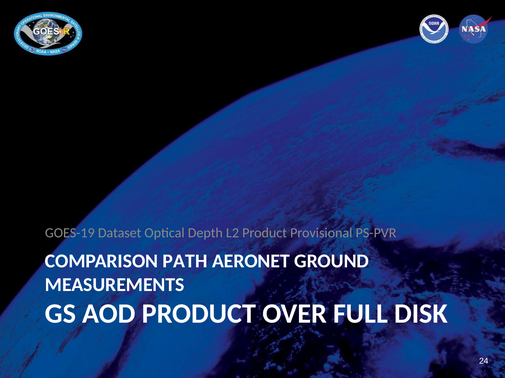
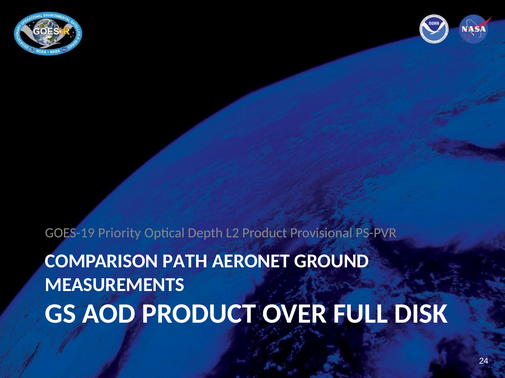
Dataset: Dataset -> Priority (119, 233)
